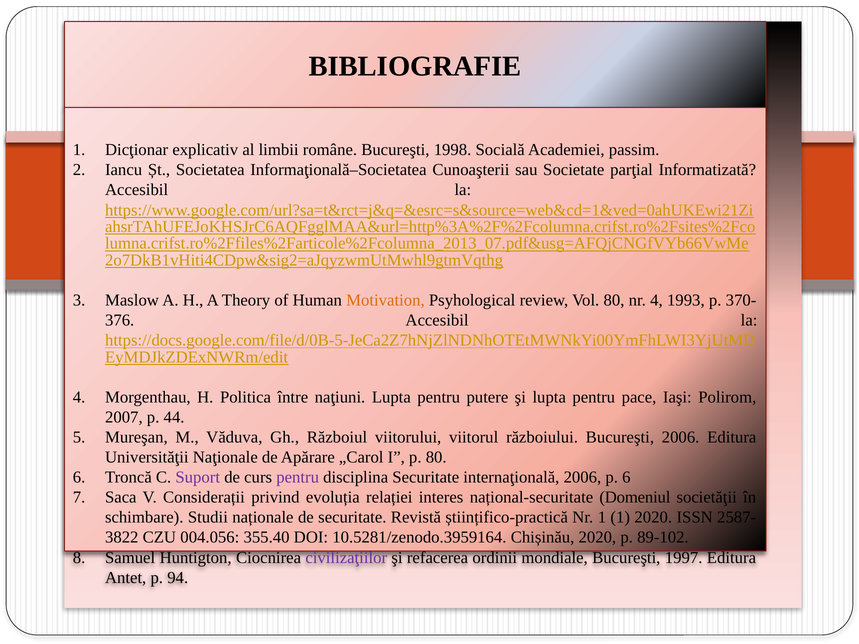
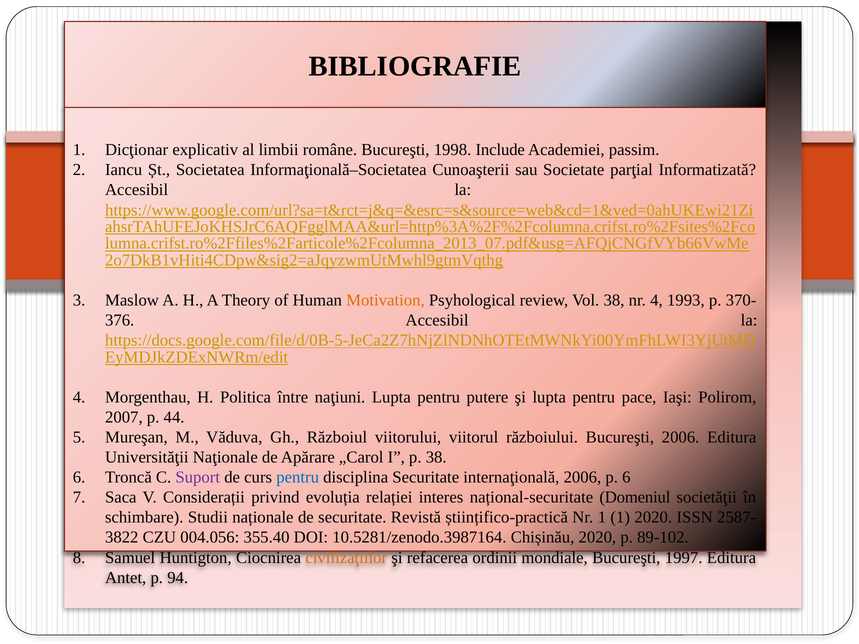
Socială: Socială -> Include (500, 150)
Vol 80: 80 -> 38 (614, 300)
p 80: 80 -> 38 (436, 457)
pentru colour: purple -> blue (298, 477)
10.5281/zenodo.3959164: 10.5281/zenodo.3959164 -> 10.5281/zenodo.3987164 (419, 538)
civilizaţiilor colour: purple -> orange (346, 558)
